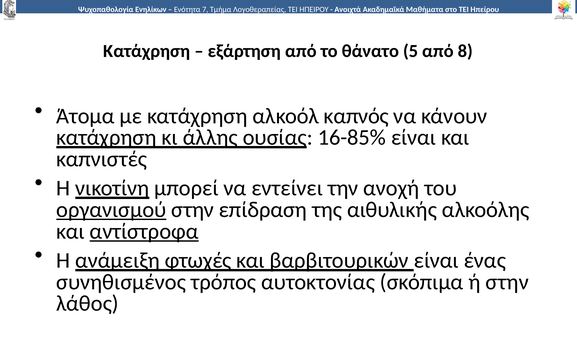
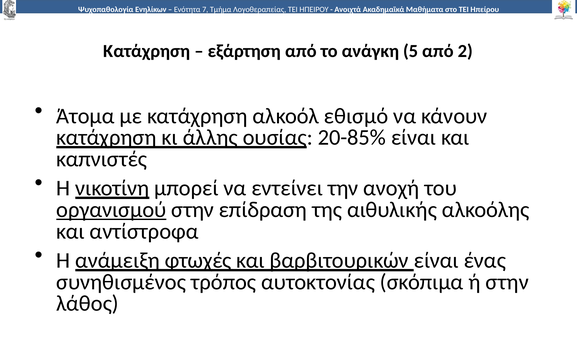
θάνατο: θάνατο -> ανάγκη (370, 51)
από 8: 8 -> 2 (466, 51)
καπνός: καπνός -> εθισμό (356, 116)
16-85%: 16-85% -> 20-85% (352, 138)
αντίστροφα underline: present -> none (144, 232)
